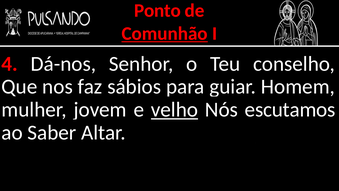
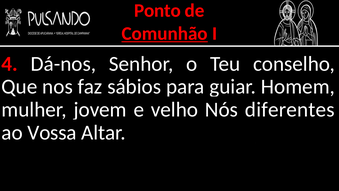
velho underline: present -> none (174, 109)
escutamos: escutamos -> diferentes (290, 109)
Saber: Saber -> Vossa (52, 132)
